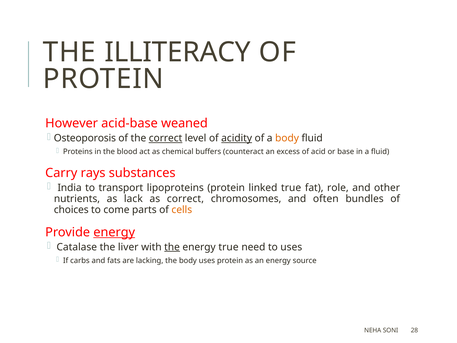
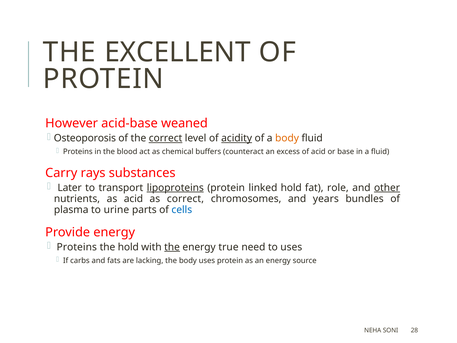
ILLITERACY: ILLITERACY -> EXCELLENT (177, 52)
India: India -> Later (70, 188)
lipoproteins underline: none -> present (175, 188)
linked true: true -> hold (291, 188)
other underline: none -> present (387, 188)
as lack: lack -> acid (133, 199)
often: often -> years (326, 199)
choices: choices -> plasma (71, 210)
come: come -> urine (116, 210)
cells colour: orange -> blue (182, 210)
energy underline: present -> none (114, 232)
Catalase: Catalase -> Proteins (77, 247)
the liver: liver -> hold (128, 247)
